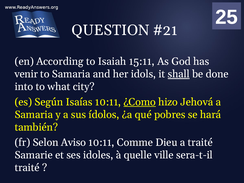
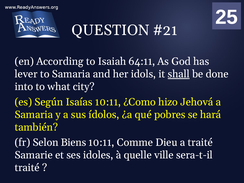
15:11: 15:11 -> 64:11 (142, 61)
venir: venir -> lever (26, 74)
¿Como underline: present -> none (140, 102)
Aviso: Aviso -> Biens (73, 142)
